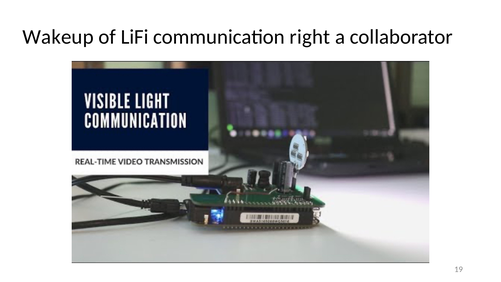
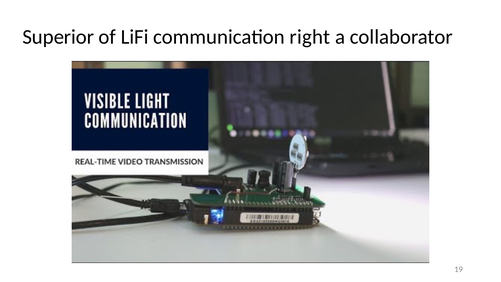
Wakeup: Wakeup -> Superior (58, 37)
